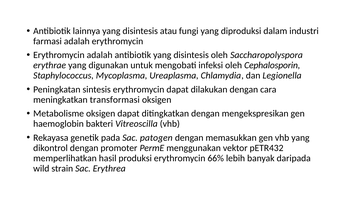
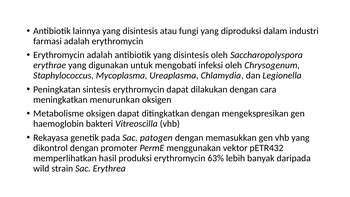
Cephalosporin: Cephalosporin -> Chrysogenum (272, 65)
transformasi: transformasi -> menurunkan (115, 100)
66%: 66% -> 63% (216, 158)
